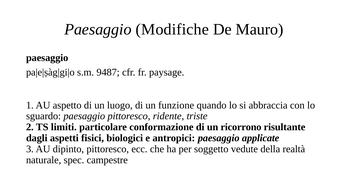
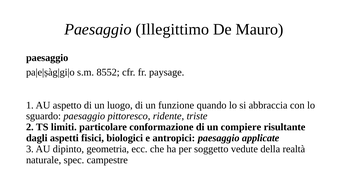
Modifiche: Modifiche -> Illegittimo (172, 29)
9487: 9487 -> 8552 (108, 72)
ricorrono: ricorrono -> compiere (241, 127)
dipinto pittoresco: pittoresco -> geometria (108, 149)
